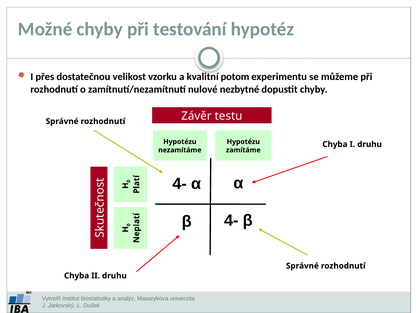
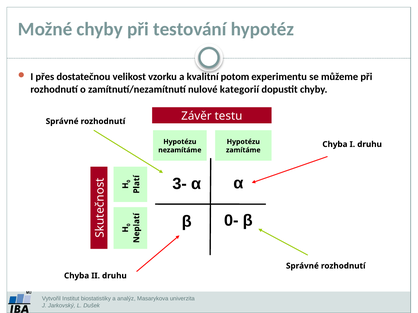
nezbytné: nezbytné -> kategorií (239, 89)
4-: 4- -> 3- (180, 184)
4-: 4- -> 0- (231, 221)
